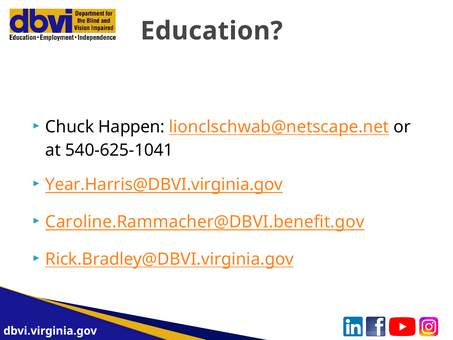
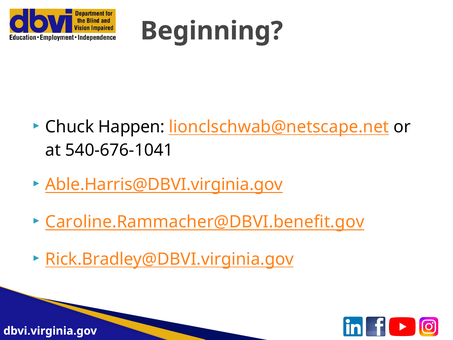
Education: Education -> Beginning (212, 31)
540-625-1041: 540-625-1041 -> 540-676-1041 (119, 150)
Year.Harris@DBVI.virginia.gov: Year.Harris@DBVI.virginia.gov -> Able.Harris@DBVI.virginia.gov (164, 185)
